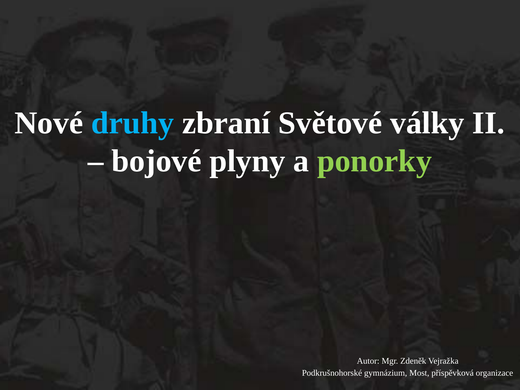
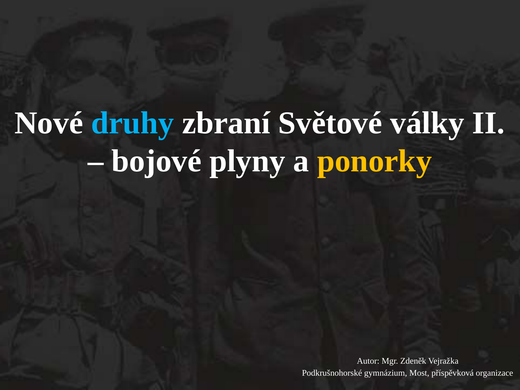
ponorky colour: light green -> yellow (374, 161)
